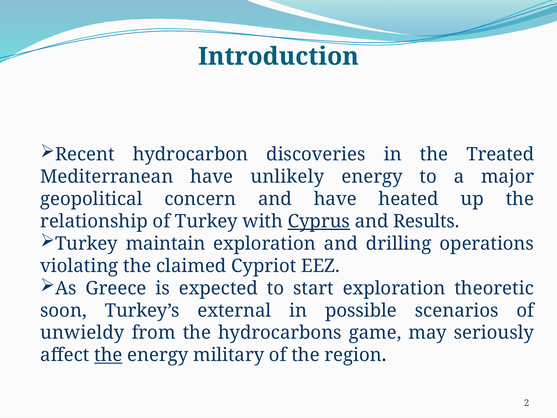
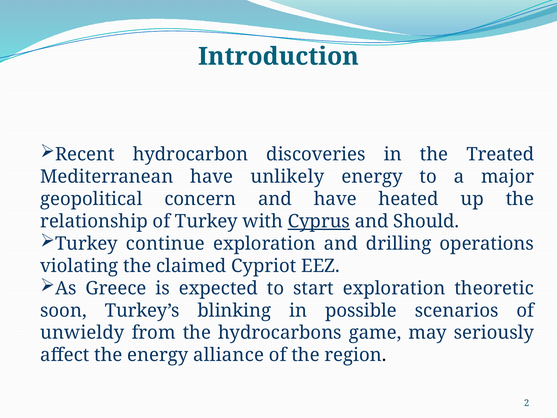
Results: Results -> Should (426, 221)
maintain: maintain -> continue (165, 244)
external: external -> blinking (234, 310)
the underline: present -> none (108, 355)
military: military -> alliance (229, 355)
